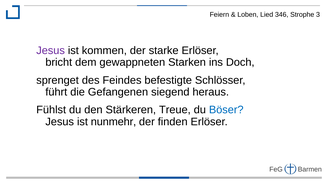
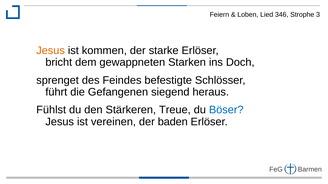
Jesus colour: purple -> orange (51, 51)
nunmehr: nunmehr -> vereinen (113, 122)
finden: finden -> baden (173, 122)
